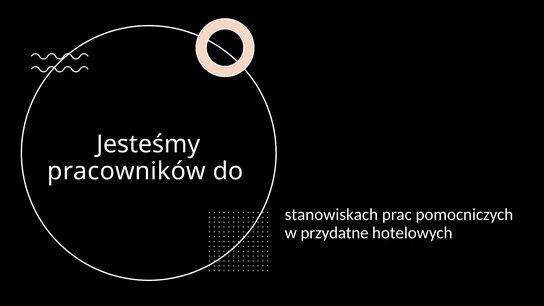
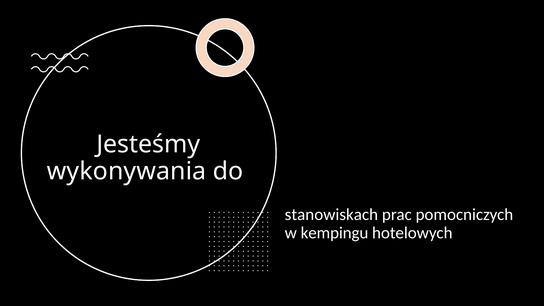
pracowników: pracowników -> wykonywania (127, 171)
przydatne: przydatne -> kempingu (335, 233)
